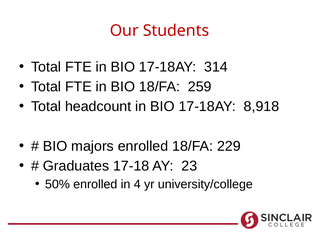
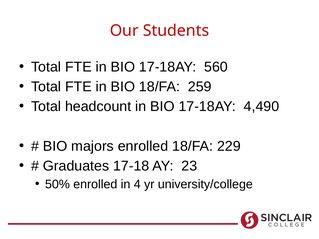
314: 314 -> 560 (216, 67)
8,918: 8,918 -> 4,490 (261, 107)
